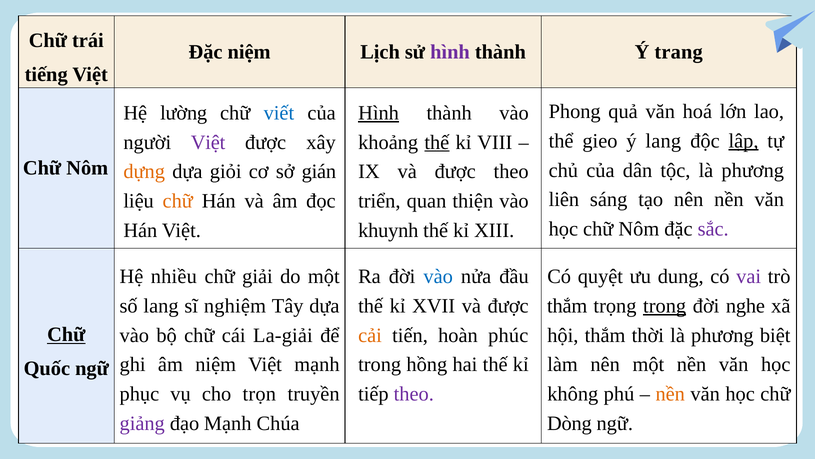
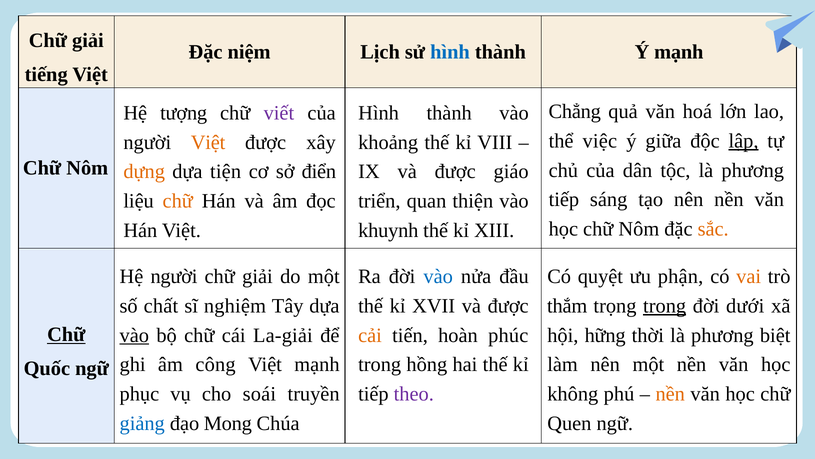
trái: trái -> giải (88, 40)
hình colour: purple -> blue (450, 52)
Ý trang: trang -> mạnh (679, 52)
Phong: Phong -> Chẳng (575, 112)
lường: lường -> tượng (184, 113)
viết colour: blue -> purple (279, 113)
Hình underline: present -> none (379, 113)
gieo: gieo -> việc (600, 141)
ý lang: lang -> giữa (663, 141)
Việt colour: purple -> orange (208, 142)
thế underline: present -> none (437, 142)
giỏi: giỏi -> tiện (226, 171)
gián: gián -> điển (319, 171)
được theo: theo -> giáo (511, 171)
liên: liên -> tiếp (564, 200)
sắc colour: purple -> orange (713, 229)
Hệ nhiều: nhiều -> người (174, 276)
dung: dung -> phận (681, 276)
vai colour: purple -> orange (749, 276)
số lang: lang -> chất (161, 306)
nghe: nghe -> dưới (745, 306)
vào underline: none -> present (134, 335)
hội thắm: thắm -> hững (605, 335)
âm niệm: niệm -> công (216, 364)
trọn: trọn -> soái (259, 394)
giảng colour: purple -> blue (142, 423)
đạo Mạnh: Mạnh -> Mong (228, 423)
Dòng: Dòng -> Quen (569, 423)
